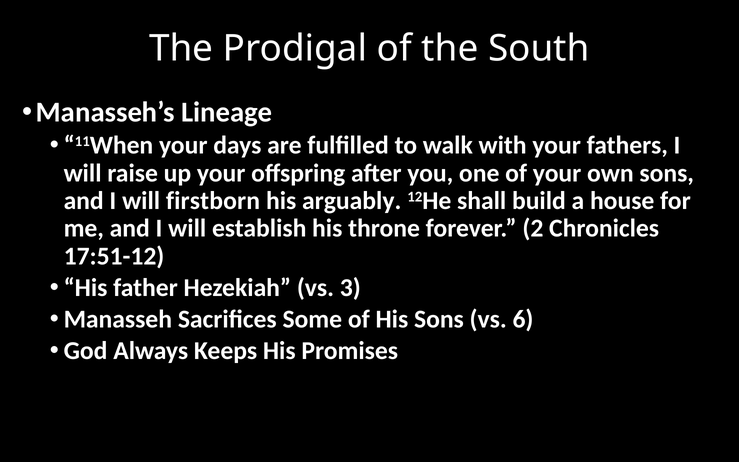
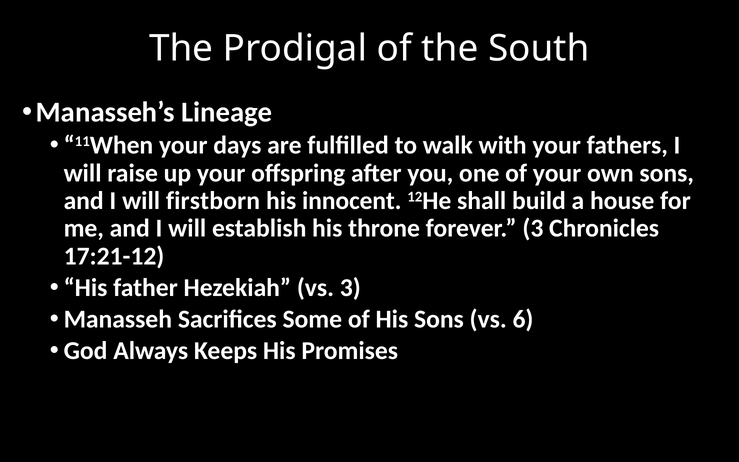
arguably: arguably -> innocent (352, 201)
forever 2: 2 -> 3 (533, 228)
17:51-12: 17:51-12 -> 17:21-12 (114, 256)
